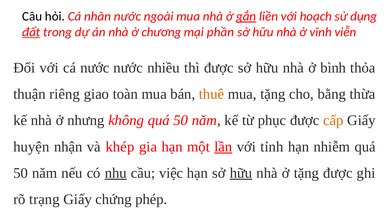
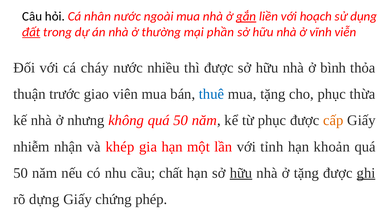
chương: chương -> thường (161, 32)
cá nước: nước -> cháy (95, 68)
riêng: riêng -> trước (65, 94)
toàn: toàn -> viên (125, 94)
thuê colour: orange -> blue (211, 94)
cho bằng: bằng -> phục (332, 94)
huyện: huyện -> nhiễm (31, 147)
lần underline: present -> none (223, 147)
nhiễm: nhiễm -> khoản (332, 147)
nhu underline: present -> none (116, 173)
việc: việc -> chất (171, 173)
ghi underline: none -> present (366, 173)
trạng: trạng -> dựng (44, 199)
